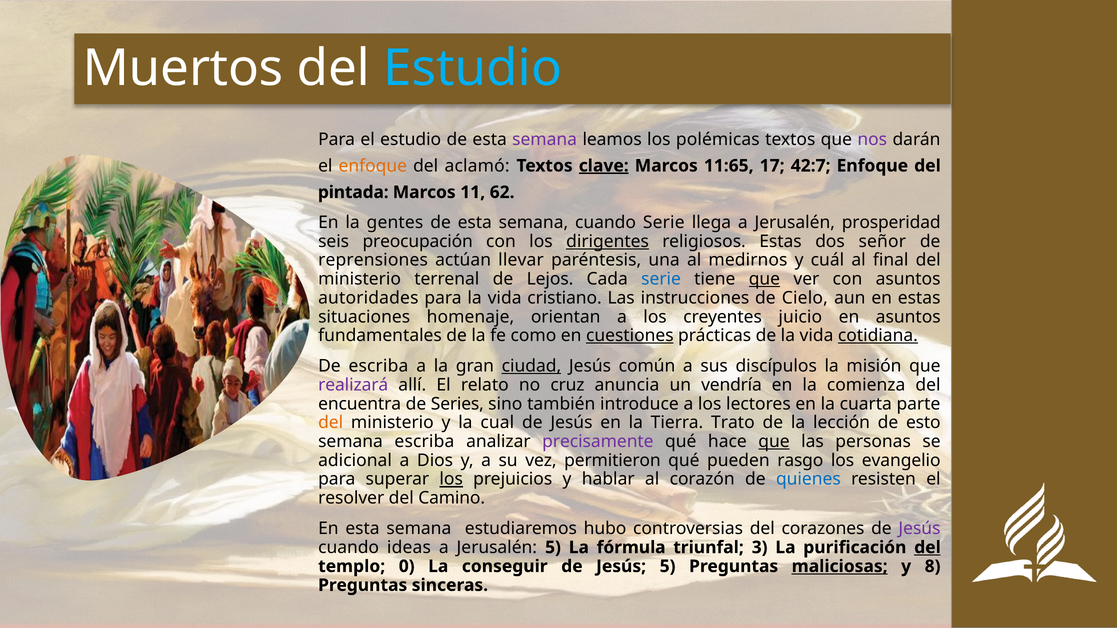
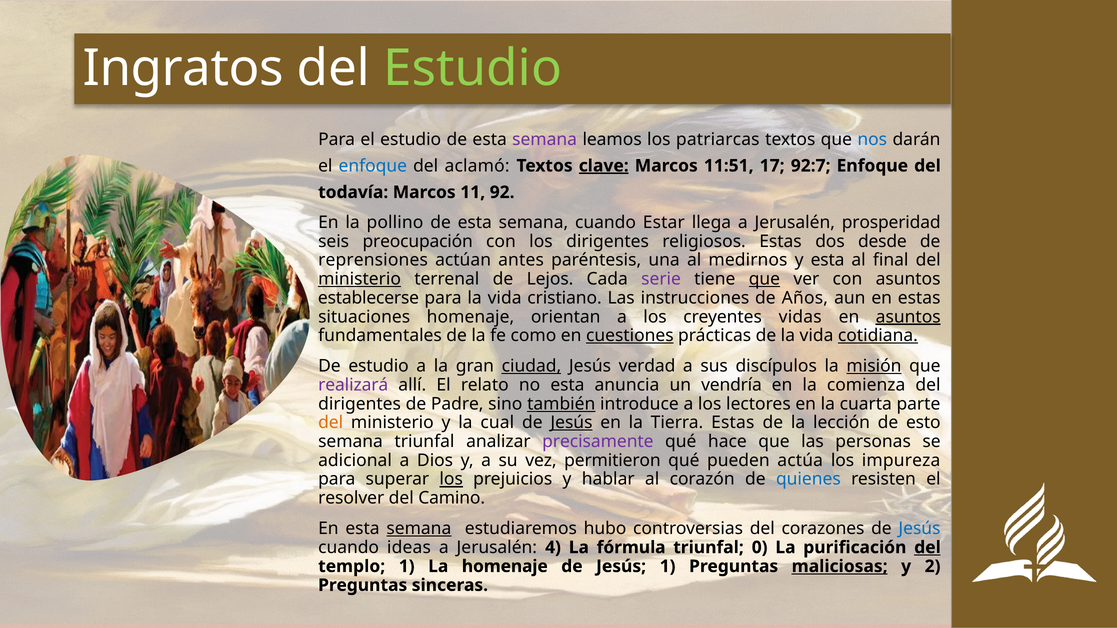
Muertos: Muertos -> Ingratos (183, 68)
Estudio colour: light blue -> light green (473, 68)
polémicas: polémicas -> patriarcas (718, 139)
nos colour: purple -> blue (872, 139)
enfoque colour: orange -> blue (373, 166)
11:65: 11:65 -> 11:51 (729, 166)
42:7: 42:7 -> 92:7 (811, 166)
pintada: pintada -> todavía (353, 192)
62: 62 -> 92 (502, 192)
gentes: gentes -> pollino (395, 223)
cuando Serie: Serie -> Estar (664, 223)
dirigentes underline: present -> none (608, 241)
señor: señor -> desde (882, 241)
llevar: llevar -> antes (521, 260)
y cuál: cuál -> esta (828, 260)
ministerio underline: none -> present (360, 279)
serie colour: blue -> purple (661, 279)
autoridades: autoridades -> establecerse (368, 298)
Cielo: Cielo -> Años (805, 298)
juicio: juicio -> vidas (800, 317)
asuntos underline: none -> present (908, 317)
De escriba: escriba -> estudio (379, 366)
común: común -> verdad (647, 366)
misión underline: none -> present (874, 366)
no cruz: cruz -> esta (567, 385)
encuentra: encuentra -> dirigentes (360, 404)
Series: Series -> Padre (457, 404)
también underline: none -> present (561, 404)
Jesús underline: none -> present (571, 423)
Tierra Trato: Trato -> Estas (733, 423)
semana escriba: escriba -> triunfal (424, 442)
que underline: present -> none (774, 442)
rasgo: rasgo -> actúa (800, 461)
evangelio: evangelio -> impureza (901, 461)
semana underline: none -> present (419, 529)
Jesús colour: purple -> blue (919, 529)
Jerusalén 5: 5 -> 4 (553, 548)
3: 3 -> 0 (760, 548)
templo 0: 0 -> 1 (407, 567)
La conseguir: conseguir -> homenaje (505, 567)
Jesús 5: 5 -> 1 (668, 567)
8: 8 -> 2 (933, 567)
